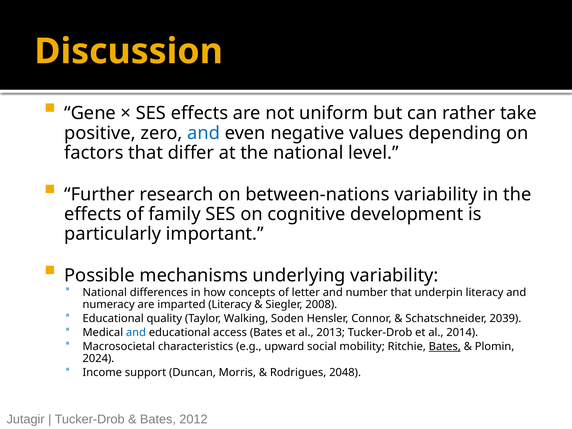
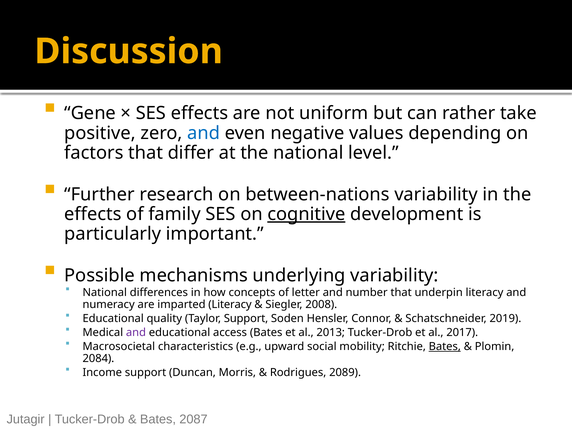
cognitive underline: none -> present (306, 214)
Taylor Walking: Walking -> Support (246, 318)
2039: 2039 -> 2019 (505, 318)
and colour: blue -> purple (136, 333)
2014: 2014 -> 2017 (462, 333)
2024: 2024 -> 2084 (98, 359)
2048: 2048 -> 2089 (345, 373)
2012: 2012 -> 2087 (193, 419)
